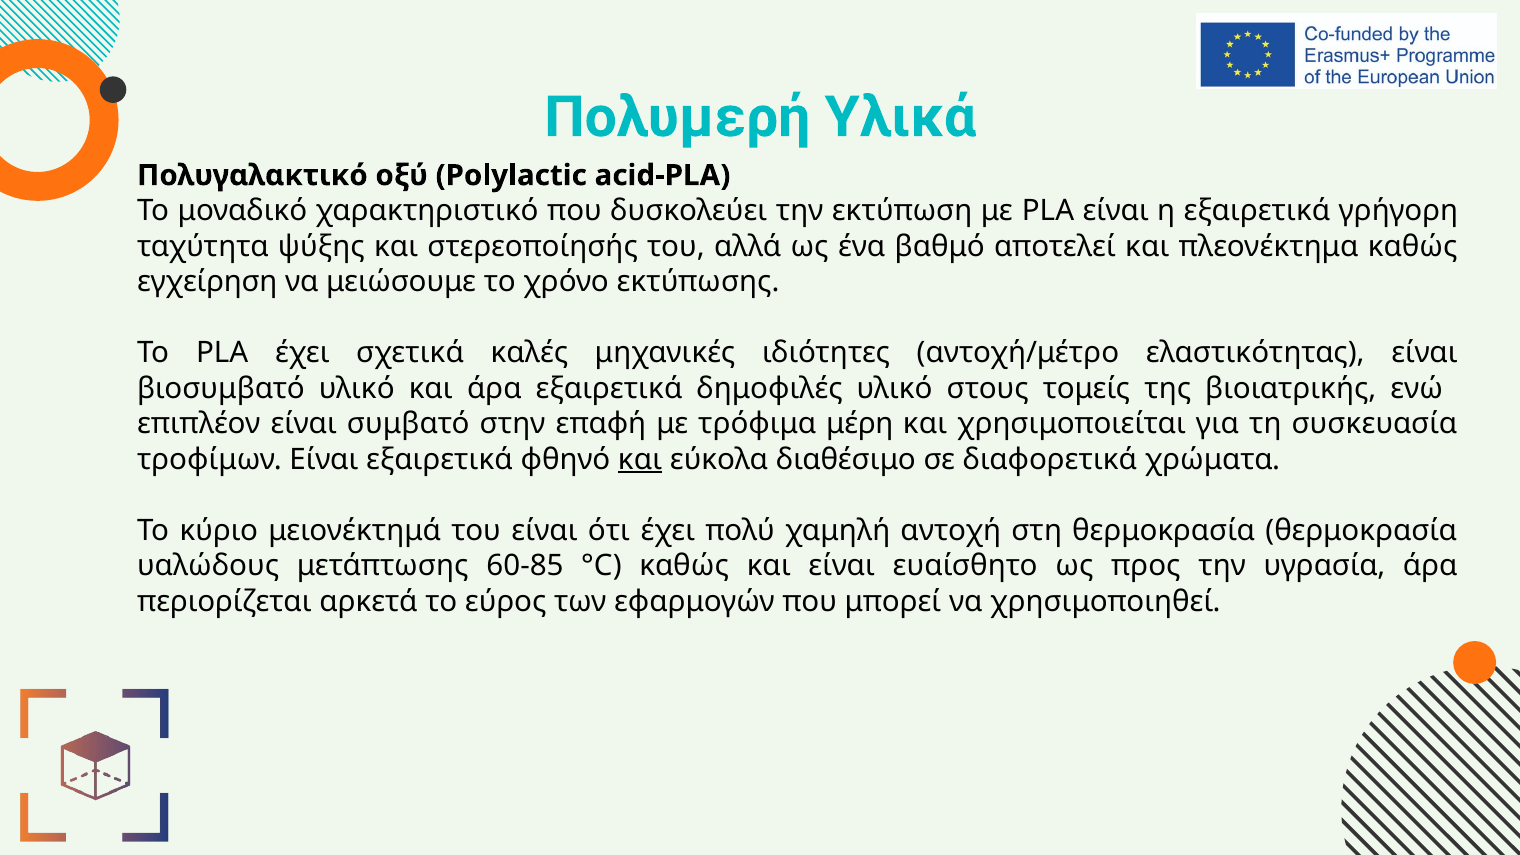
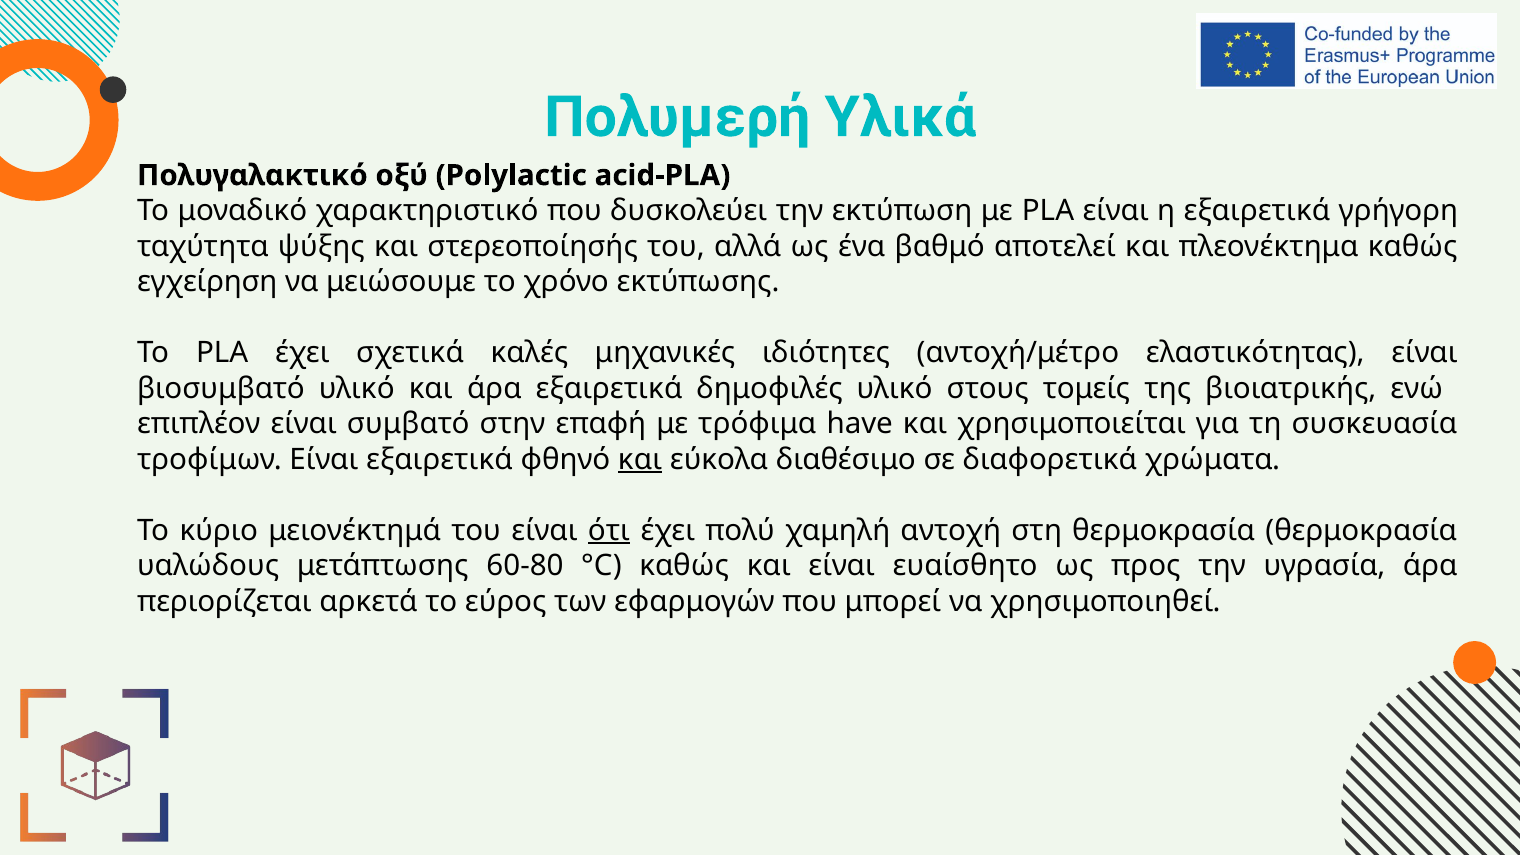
μέρη: μέρη -> have (860, 424)
ότι underline: none -> present (609, 530)
60-85: 60-85 -> 60-80 (525, 566)
